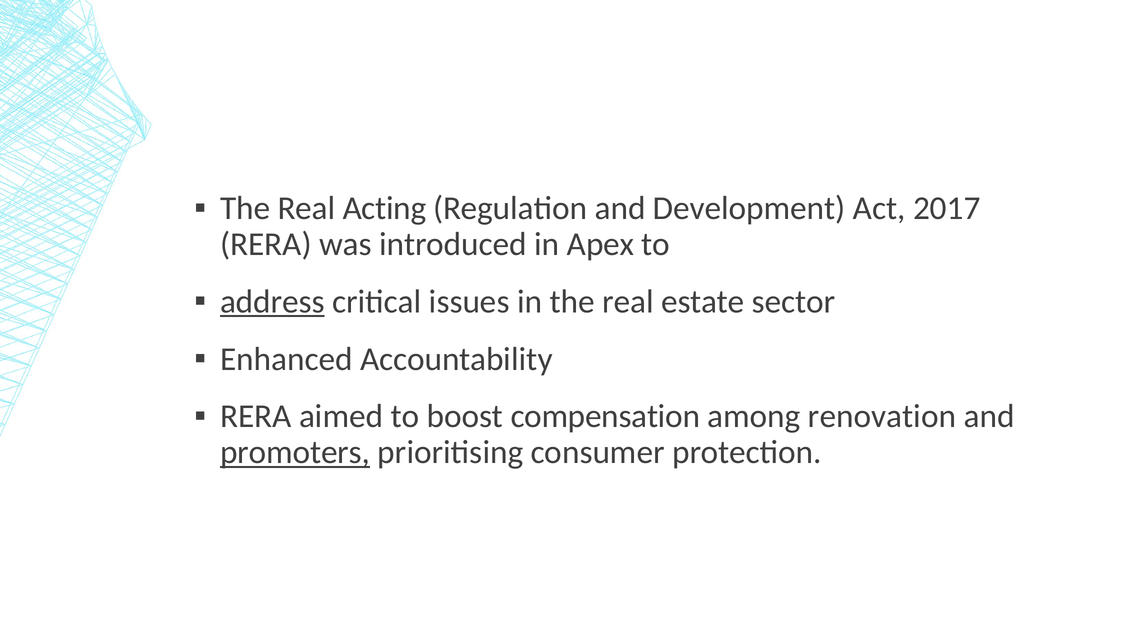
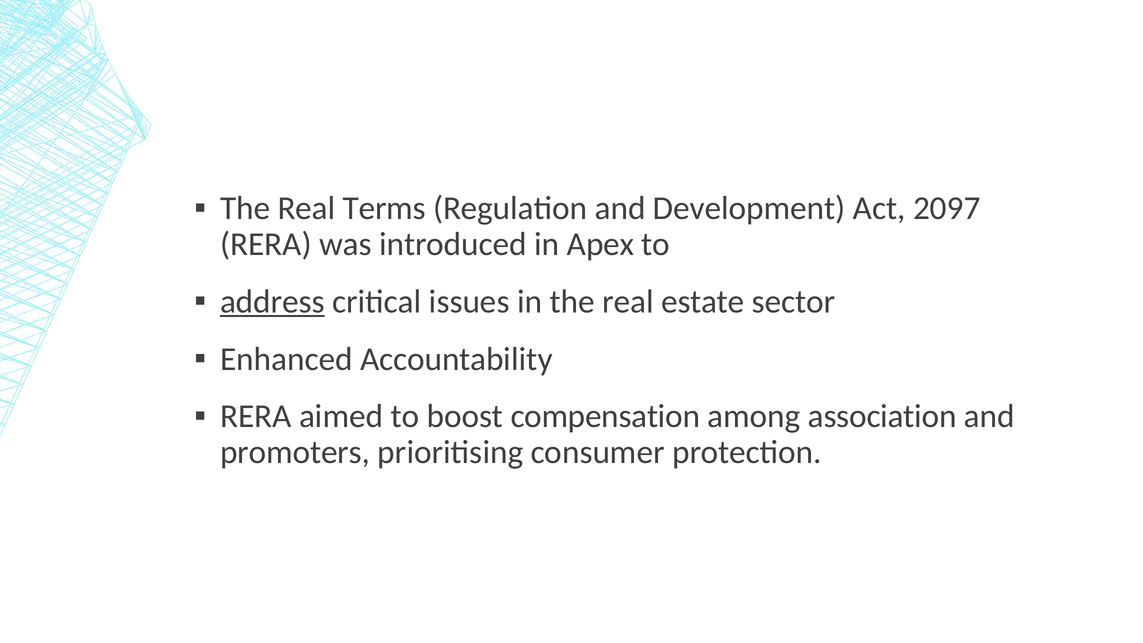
Acting: Acting -> Terms (384, 208)
2017: 2017 -> 2097 (947, 208)
renovation: renovation -> association (882, 416)
promoters underline: present -> none (295, 452)
